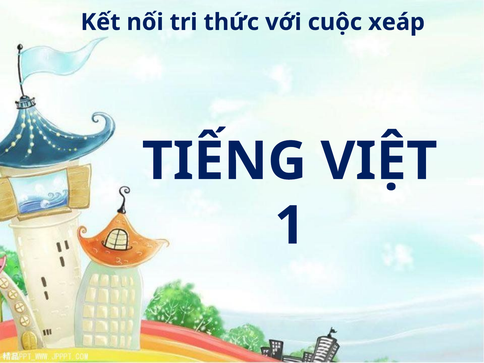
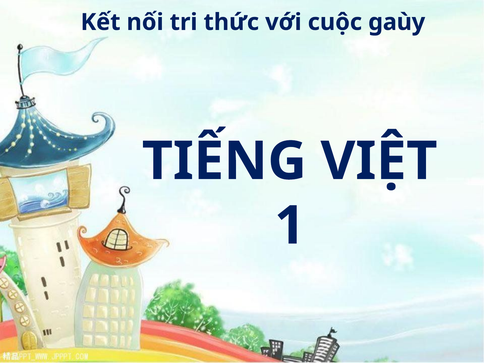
xeáp: xeáp -> gaùy (397, 22)
